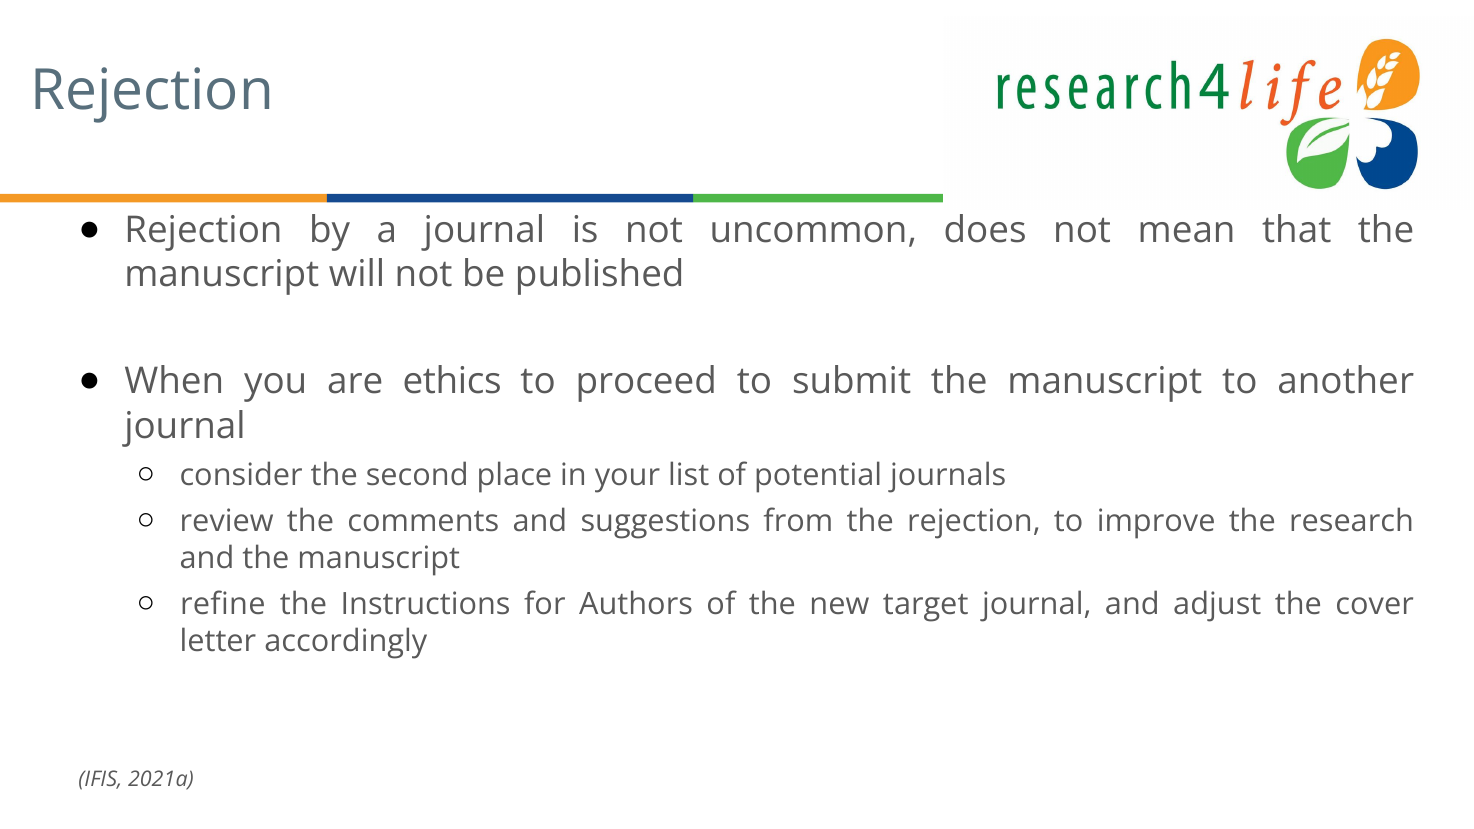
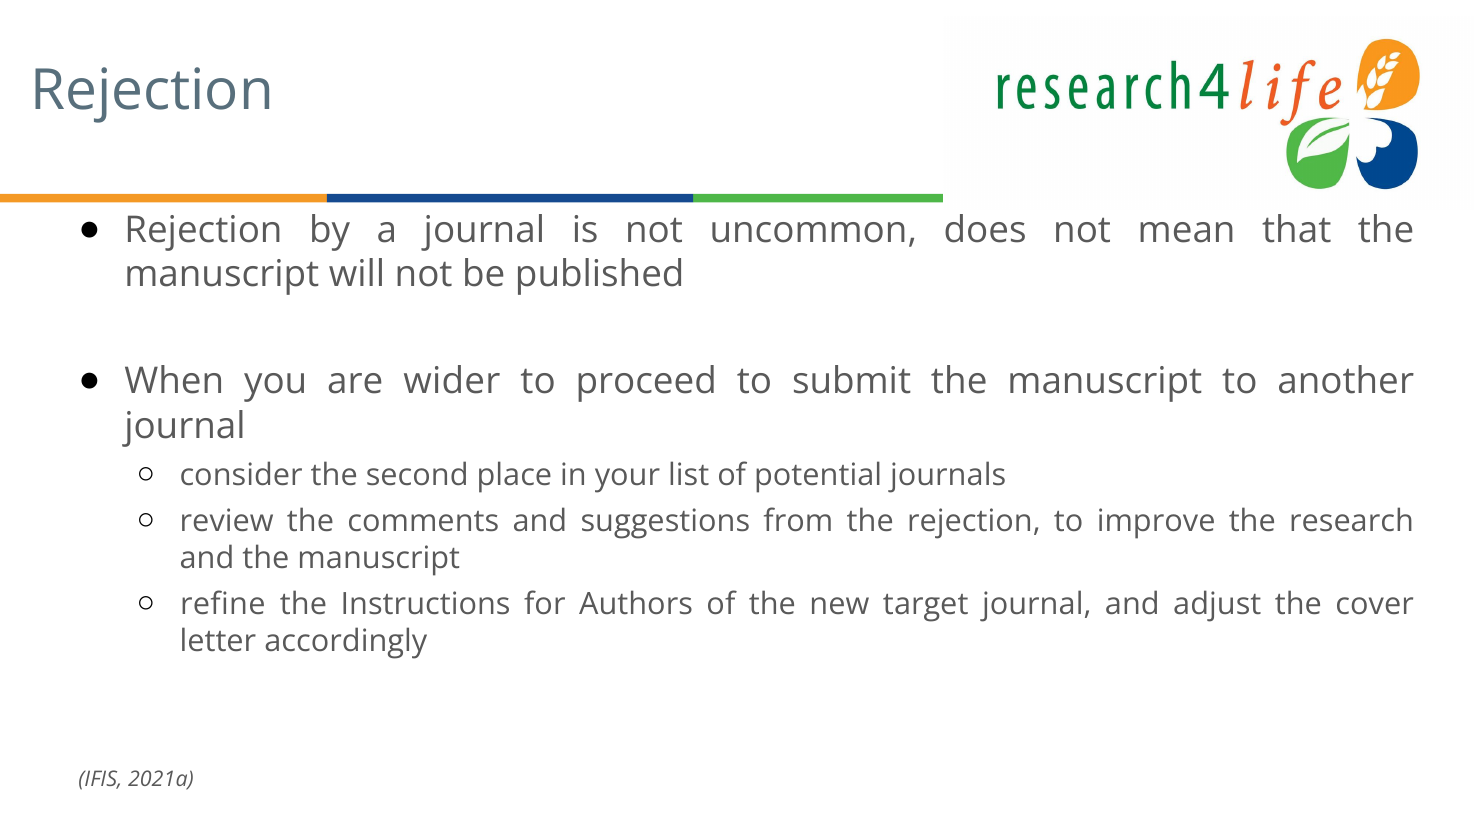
ethics: ethics -> wider (452, 382)
